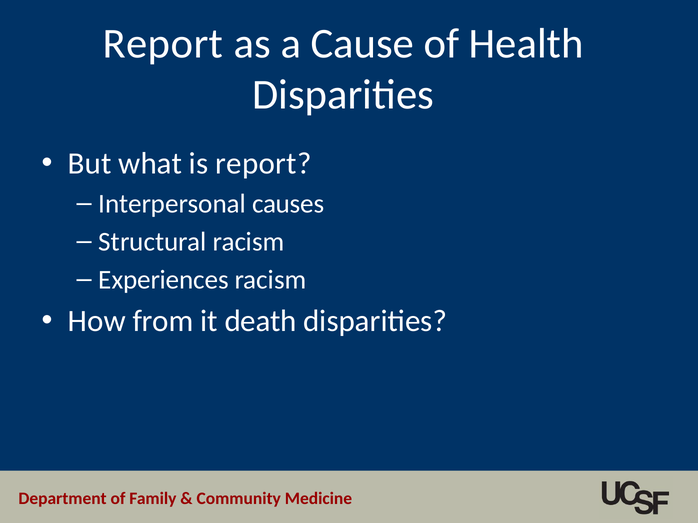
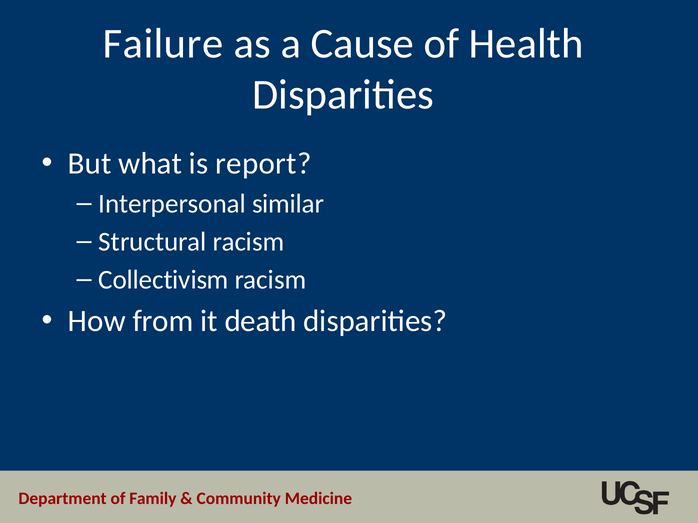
Report: Report -> Failure (163, 44)
causes: causes -> similar (288, 204)
Experiences: Experiences -> Collectivism (164, 280)
